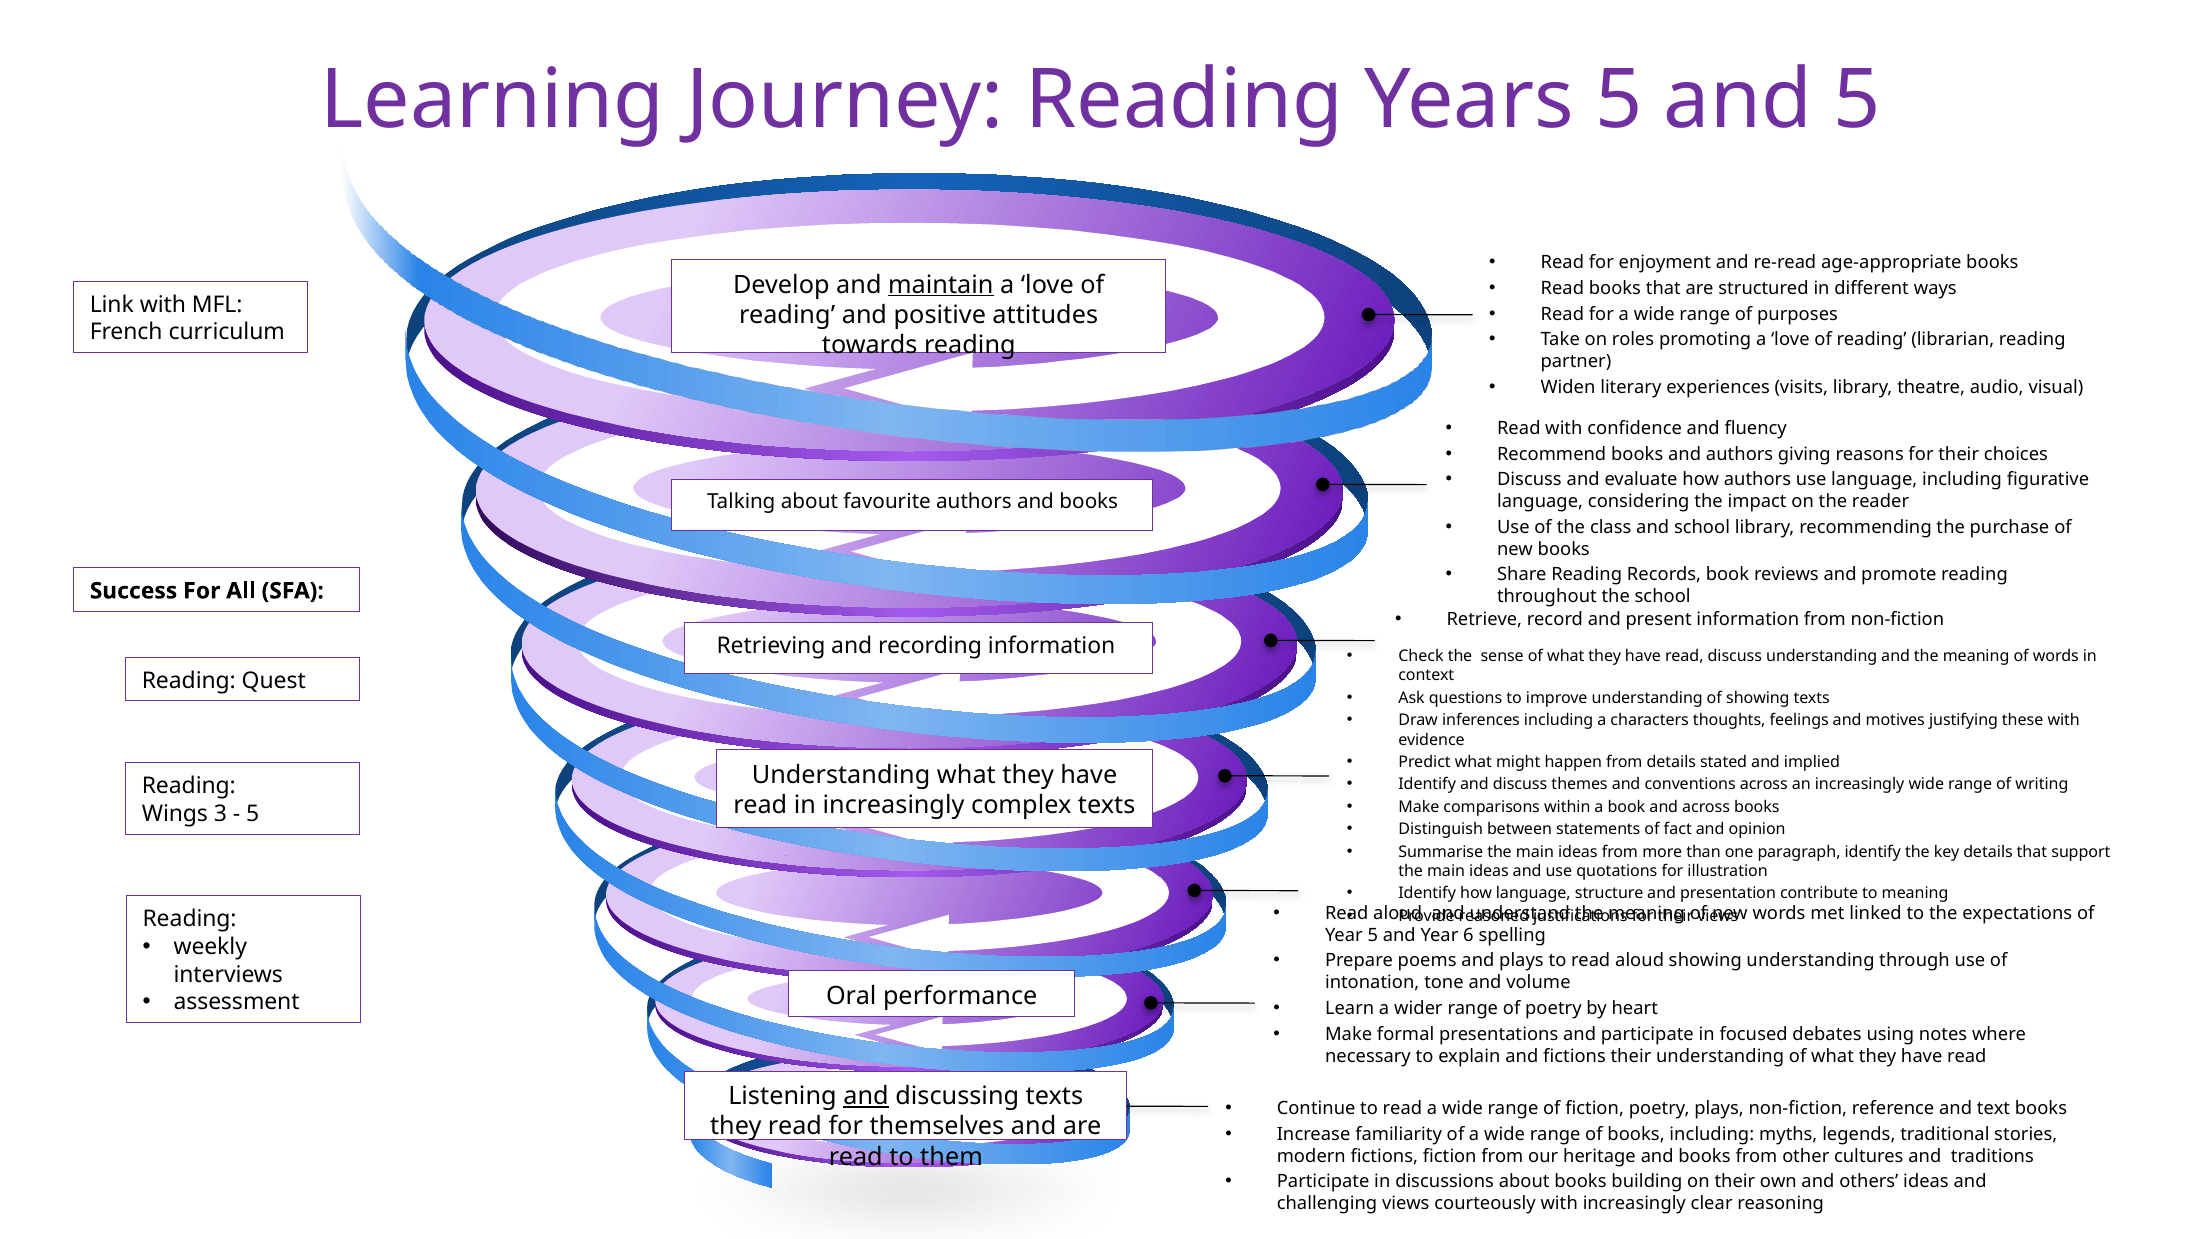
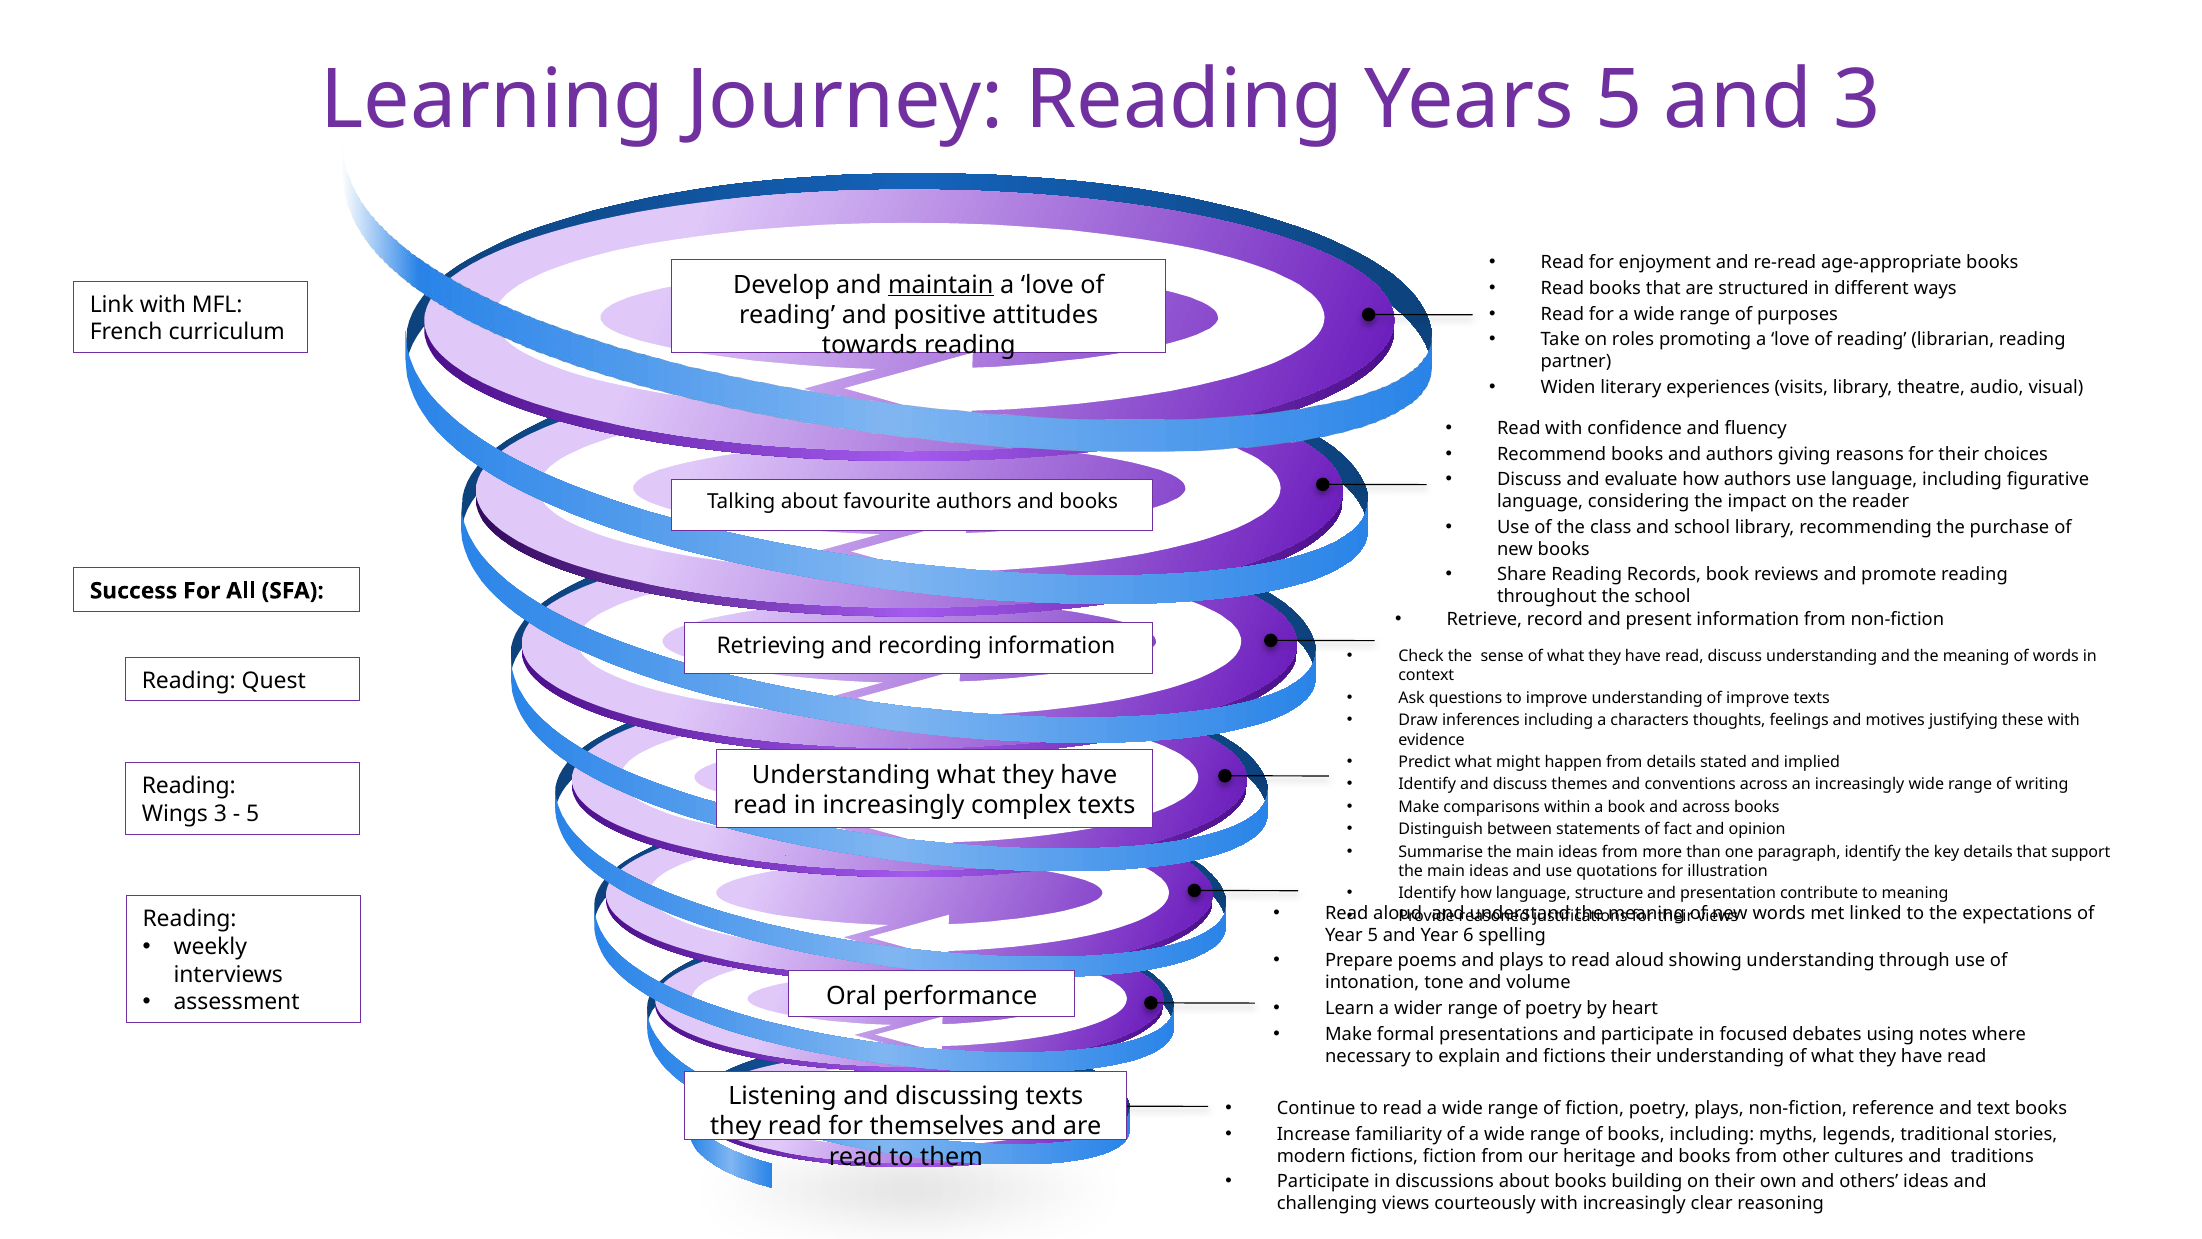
and 5: 5 -> 3 (1857, 100)
of showing: showing -> improve (1758, 698)
and underline: present -> none (866, 1096)
